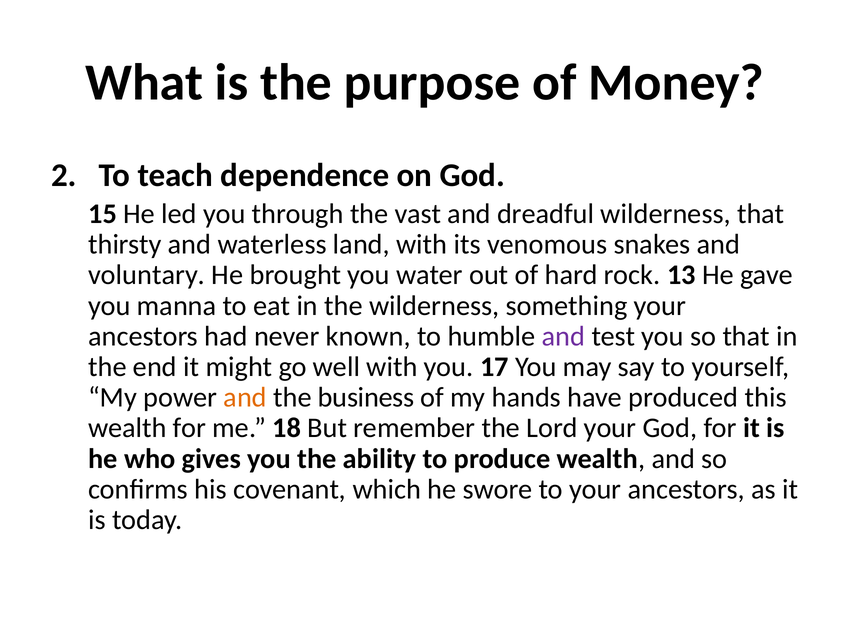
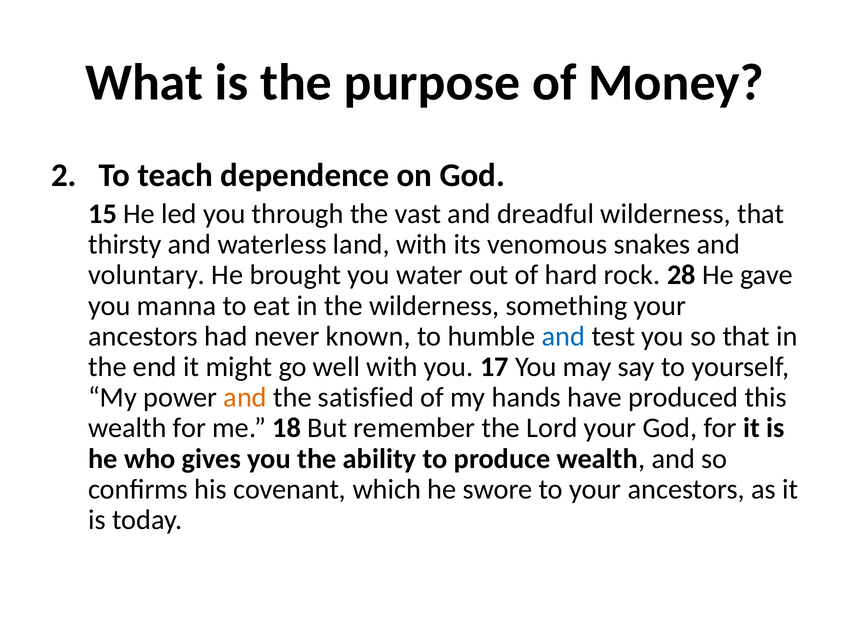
13: 13 -> 28 (681, 275)
and colour: purple -> blue (563, 336)
business: business -> satisfied (366, 397)
